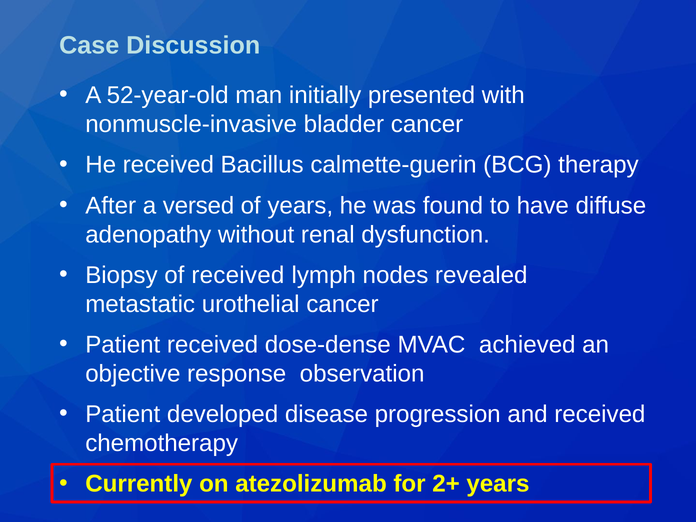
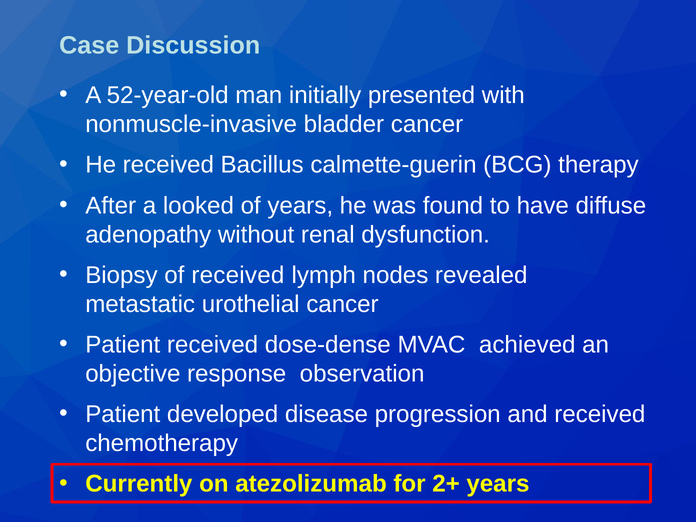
versed: versed -> looked (198, 206)
